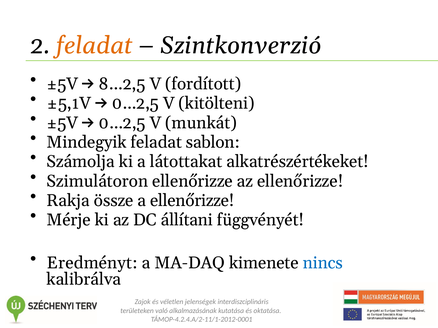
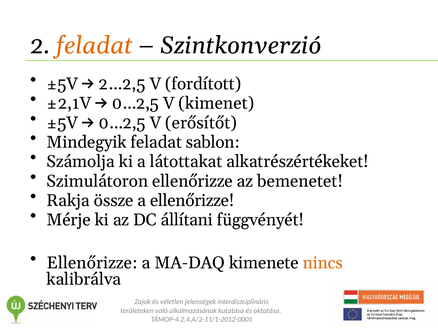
8…2,5: 8…2,5 -> 2…2,5 (122, 84)
±5,1V: ±5,1V -> ±2,1V (69, 104)
kitölteni: kitölteni -> kimenet (216, 104)
munkát: munkát -> erősítőt (201, 123)
az ellenőrizze: ellenőrizze -> bemenetet (300, 181)
Eredményt: Eredményt -> Ellenőrizze (92, 263)
nincs colour: blue -> orange (323, 263)
